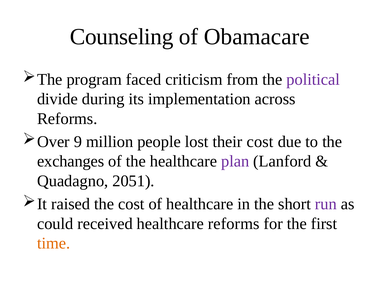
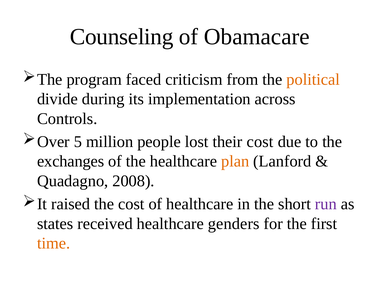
political colour: purple -> orange (313, 79)
Reforms: Reforms -> Controls (67, 119)
9: 9 -> 5 (78, 142)
plan colour: purple -> orange (235, 161)
2051: 2051 -> 2008 (133, 181)
could: could -> states (55, 224)
healthcare reforms: reforms -> genders (234, 224)
